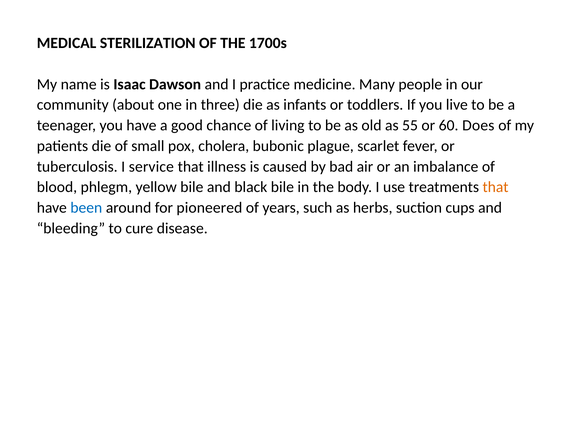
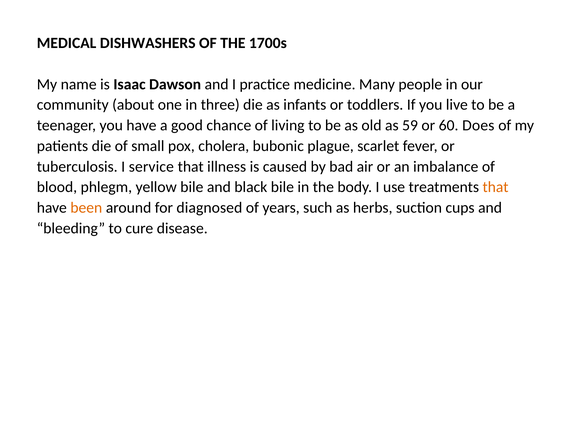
STERILIZATION: STERILIZATION -> DISHWASHERS (148, 43)
55: 55 -> 59 (410, 125)
been colour: blue -> orange (86, 208)
pioneered: pioneered -> diagnosed (209, 208)
